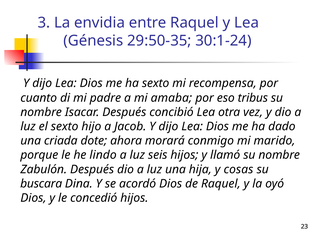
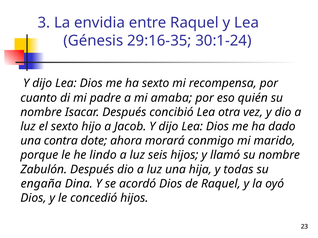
29:50-35: 29:50-35 -> 29:16-35 (159, 41)
tribus: tribus -> quién (253, 98)
criada: criada -> contra (61, 141)
cosas: cosas -> todas (238, 170)
buscara: buscara -> engaña (41, 184)
